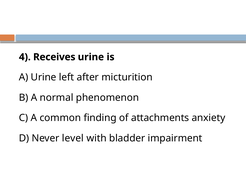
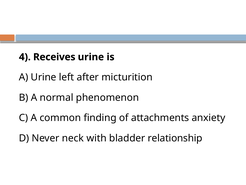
level: level -> neck (73, 138)
impairment: impairment -> relationship (175, 138)
